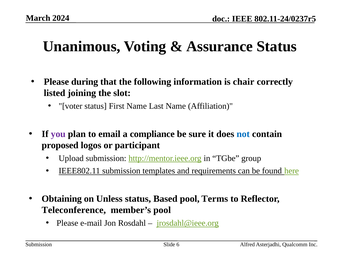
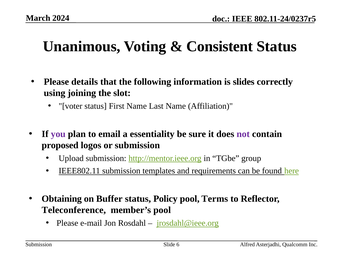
Assurance: Assurance -> Consistent (220, 46)
during: during -> details (85, 82)
chair: chair -> slides (244, 82)
listed: listed -> using (55, 93)
compliance: compliance -> essentiality (152, 134)
not colour: blue -> purple (243, 134)
or participant: participant -> submission (137, 145)
Unless: Unless -> Buffer (109, 199)
Based: Based -> Policy (165, 199)
